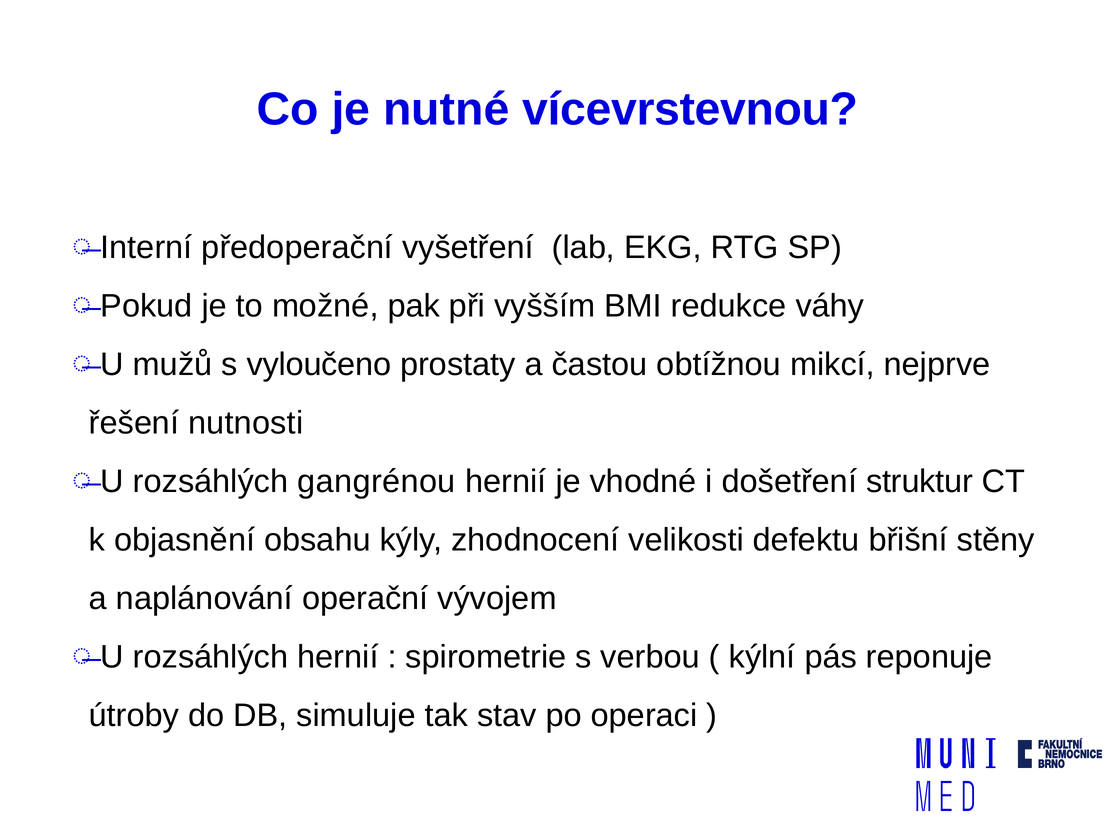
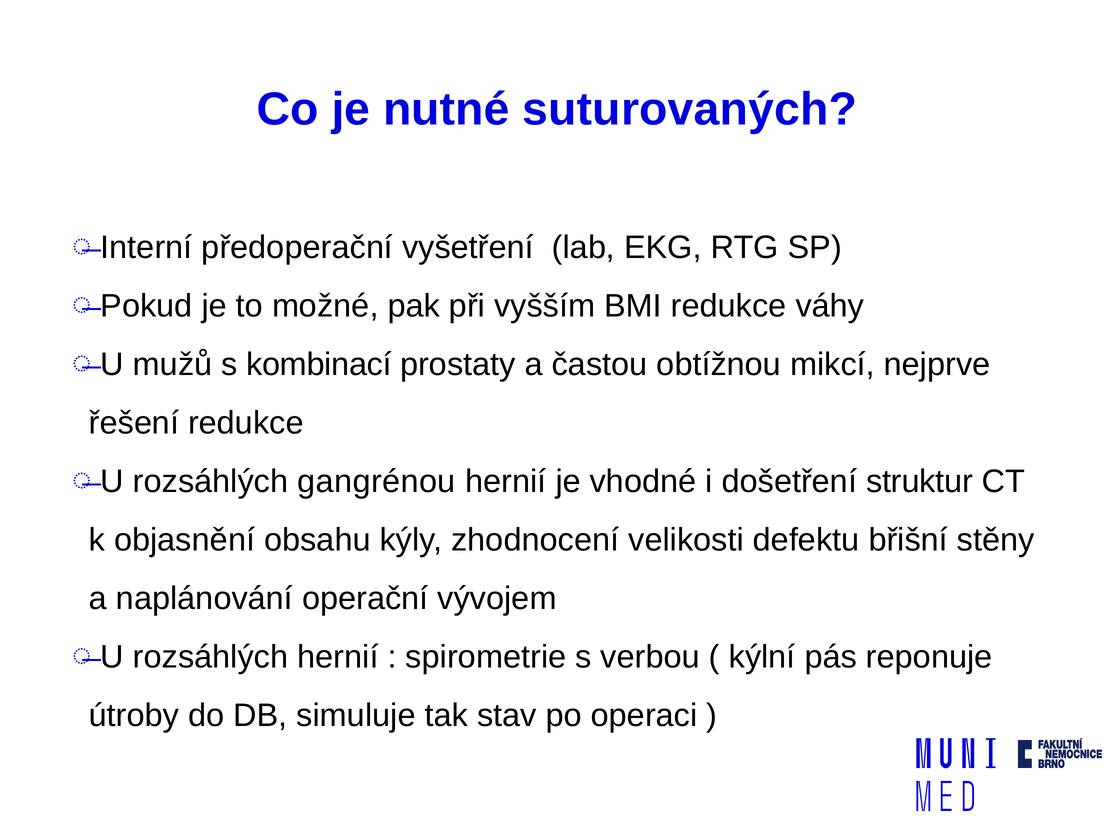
vícevrstevnou: vícevrstevnou -> suturovaných (690, 110)
vyloučeno: vyloučeno -> kombinací (319, 365)
řešení nutnosti: nutnosti -> redukce (246, 423)
